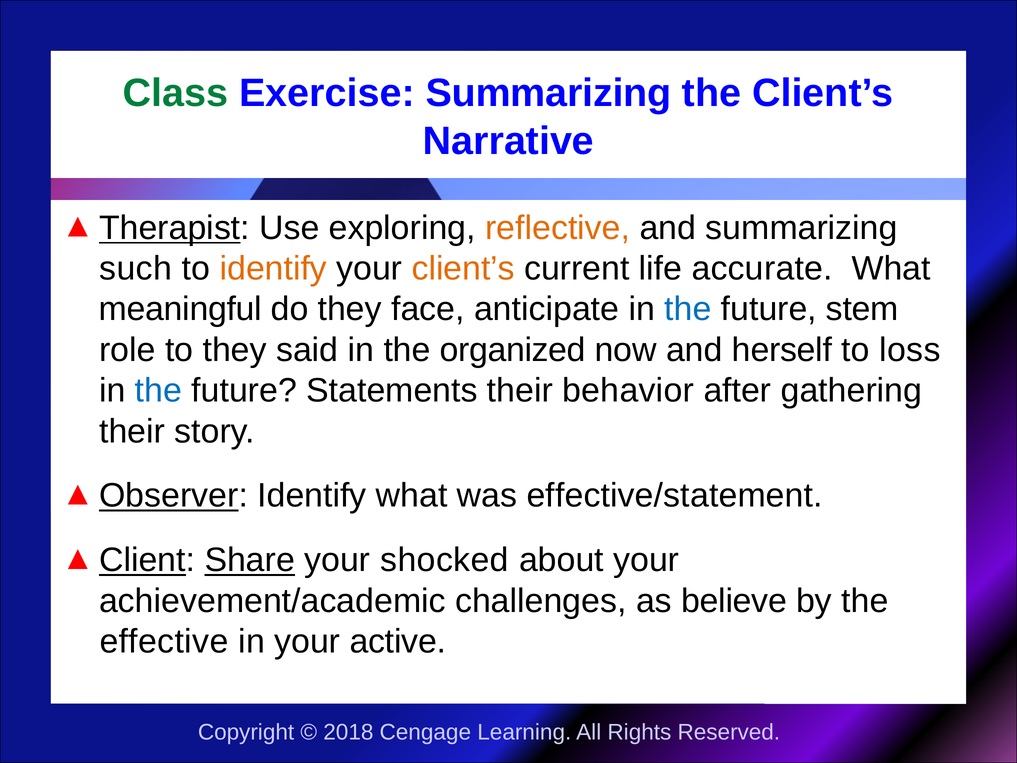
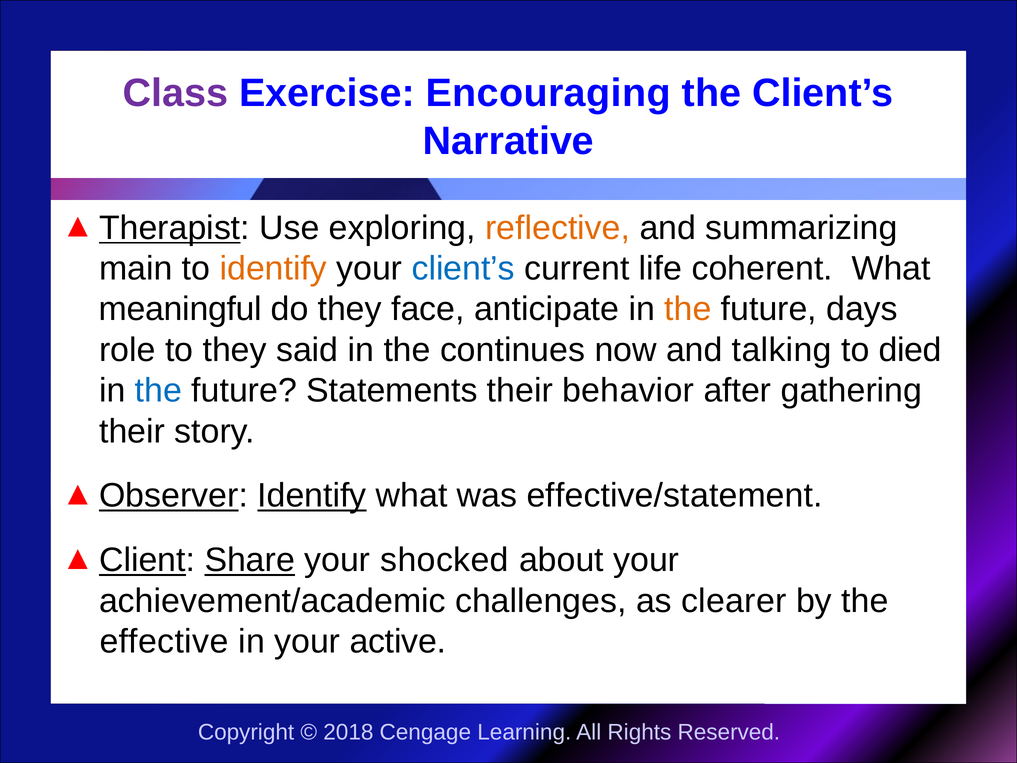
Class colour: green -> purple (176, 93)
Exercise Summarizing: Summarizing -> Encouraging (548, 93)
such: such -> main (136, 269)
client’s colour: orange -> blue (463, 269)
accurate: accurate -> coherent (762, 269)
the colour: blue -> orange (688, 309)
stem: stem -> days (862, 309)
organized: organized -> continues (513, 350)
herself: herself -> talking (782, 350)
loss: loss -> died (910, 350)
Identify underline: none -> present (312, 496)
believe: believe -> clearer (734, 601)
